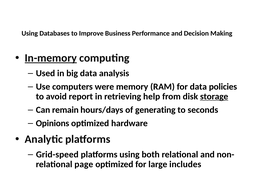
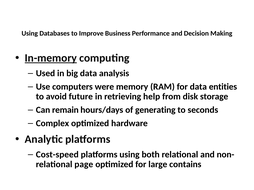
policies: policies -> entities (223, 87)
report: report -> future (81, 97)
storage underline: present -> none (214, 97)
Opinions: Opinions -> Complex (52, 124)
Grid-speed: Grid-speed -> Cost-speed (57, 155)
includes: includes -> contains (185, 165)
